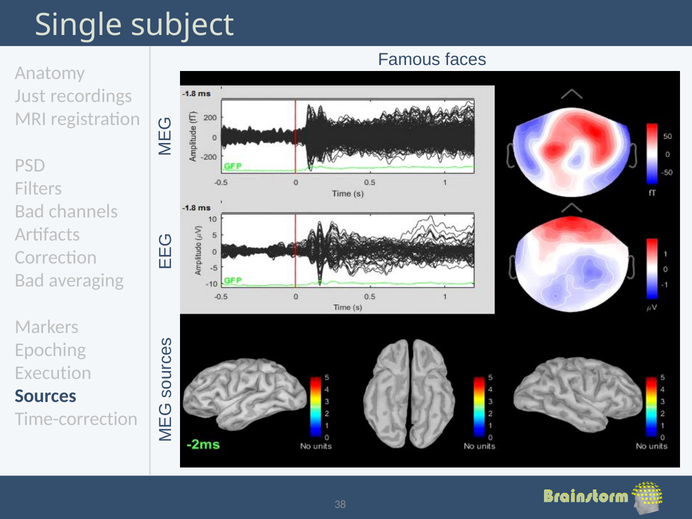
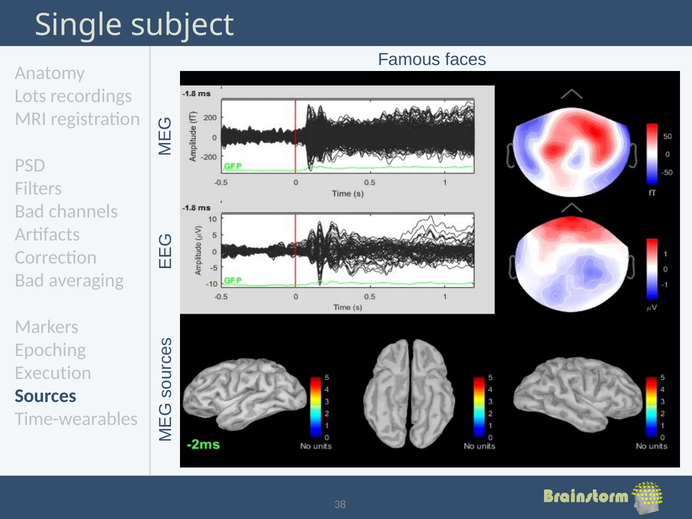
Just: Just -> Lots (30, 96)
Time-correction: Time-correction -> Time-wearables (76, 419)
